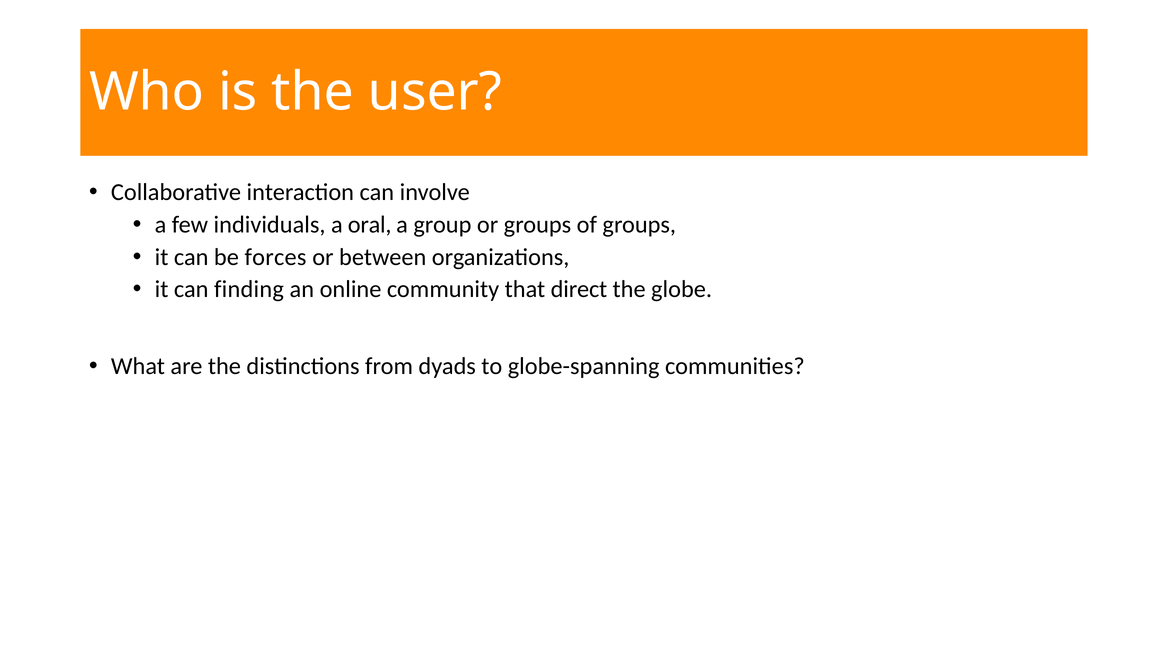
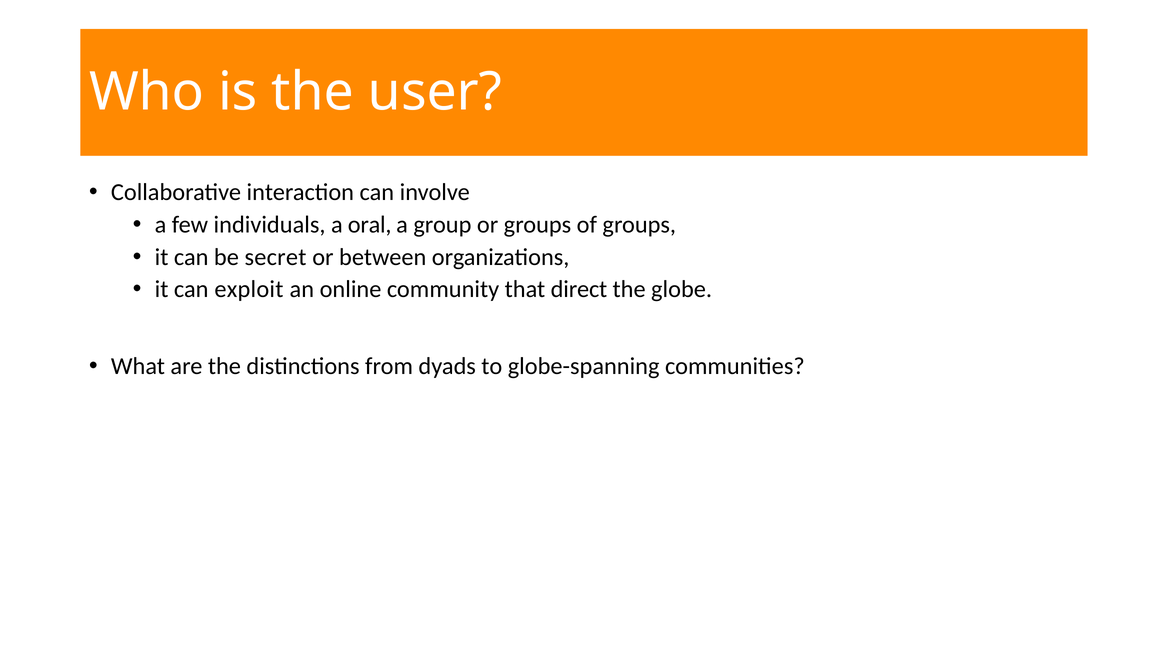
forces: forces -> secret (275, 257)
finding: finding -> exploit (249, 289)
